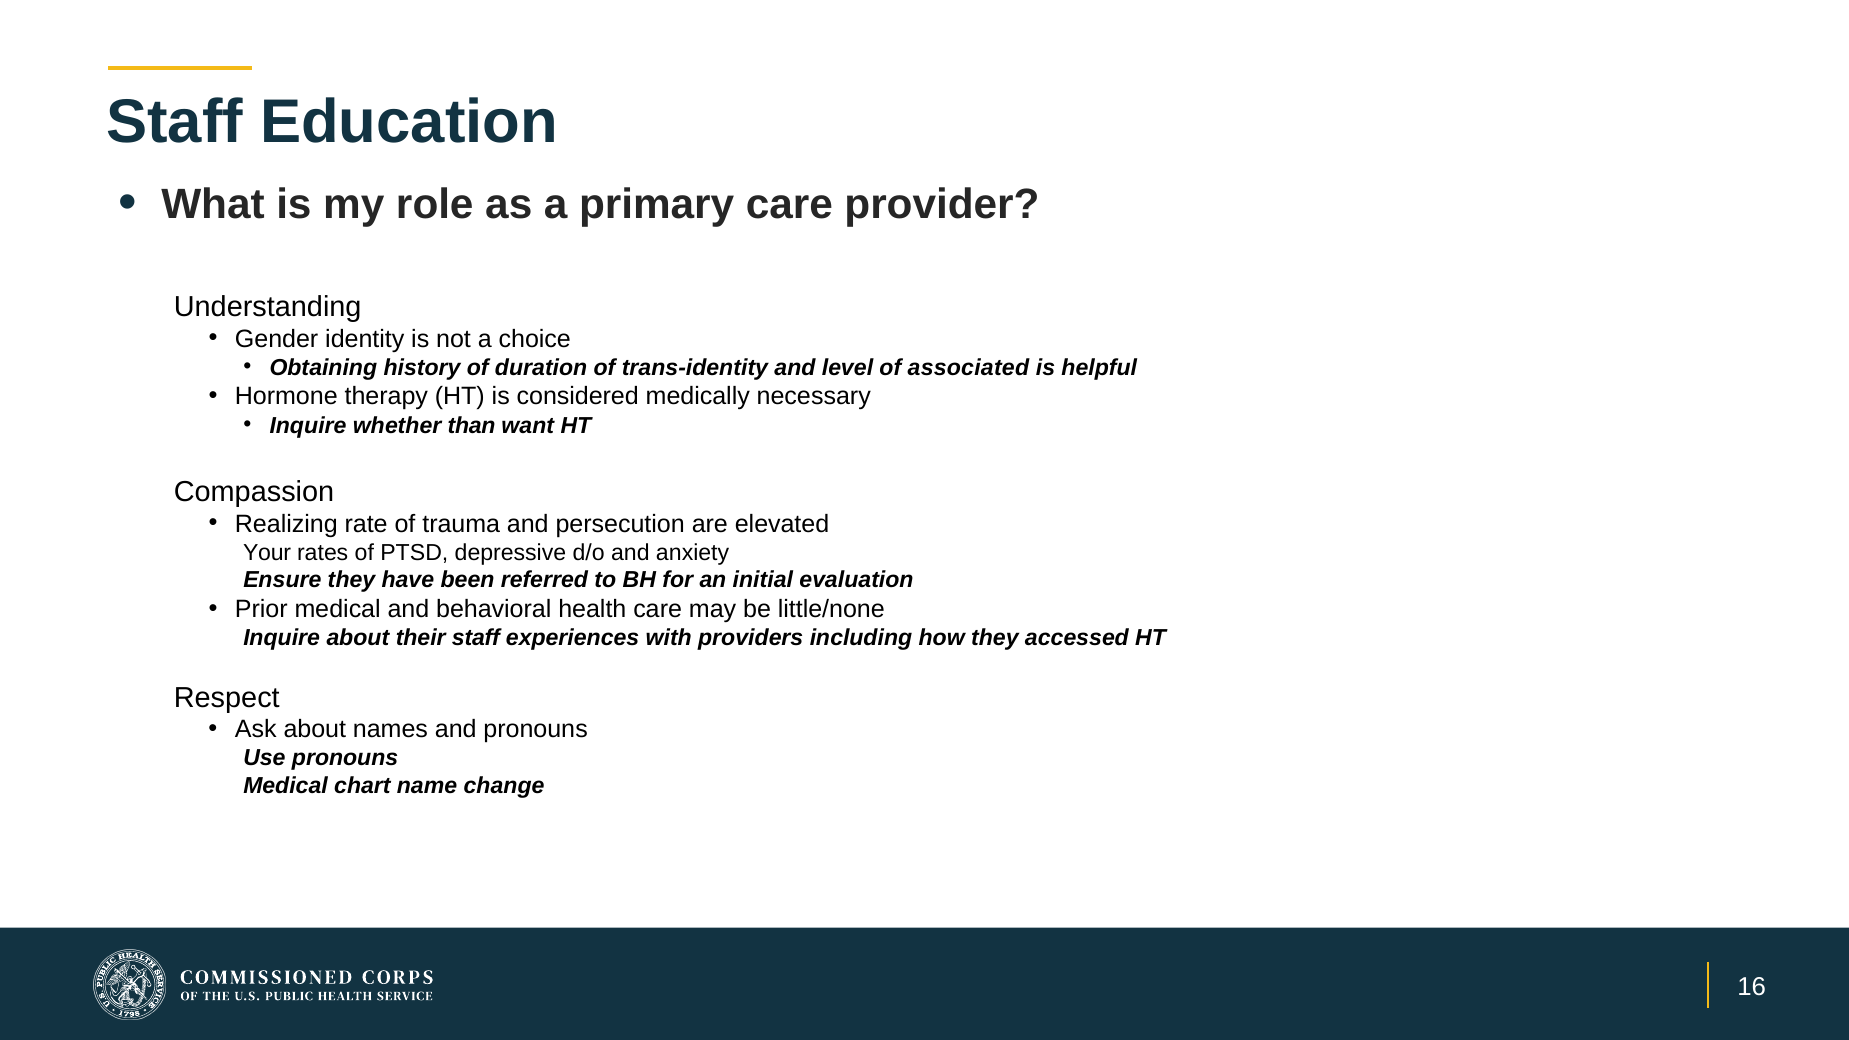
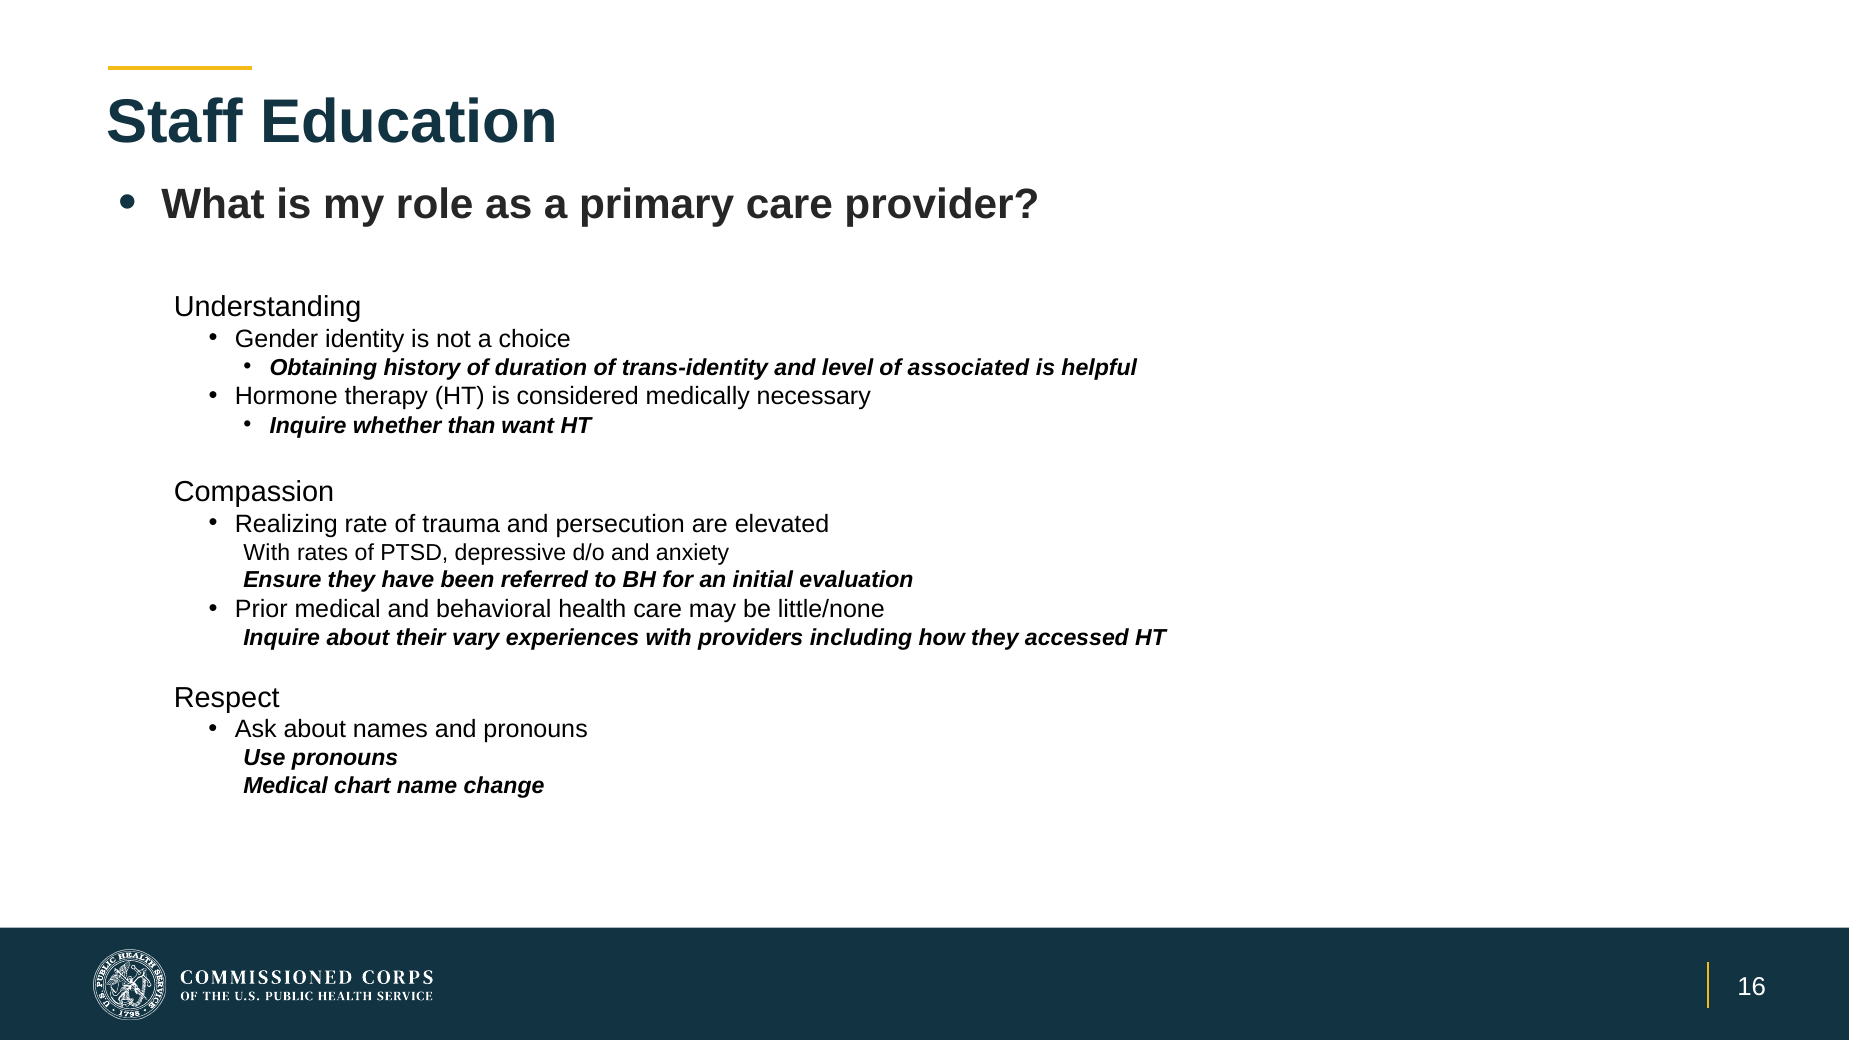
Your: Your -> With (267, 553)
their staff: staff -> vary (476, 638)
